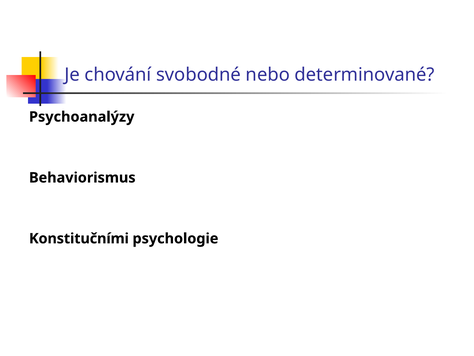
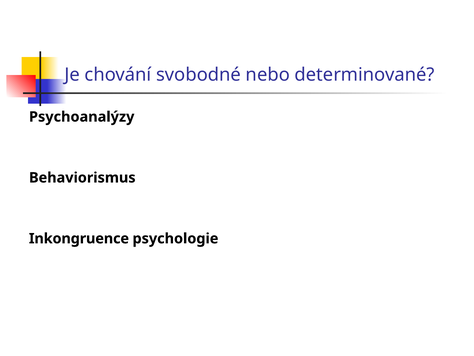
Konstitučními: Konstitučními -> Inkongruence (79, 238)
